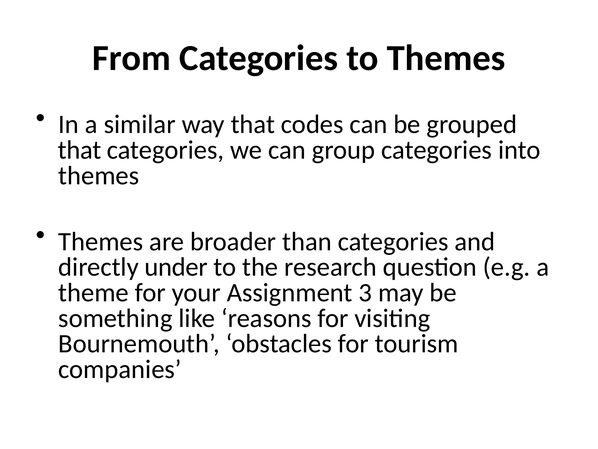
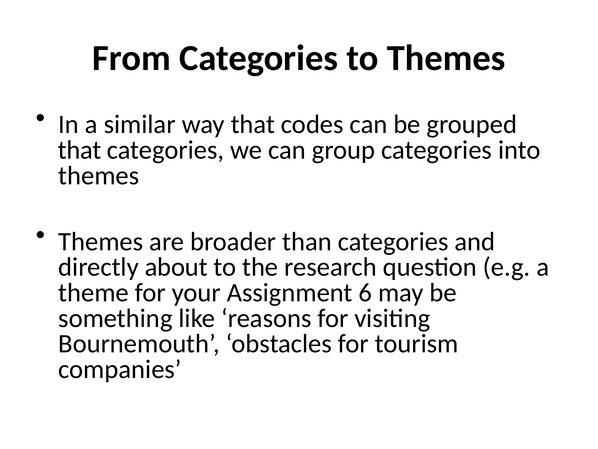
under: under -> about (176, 267)
3: 3 -> 6 (365, 292)
